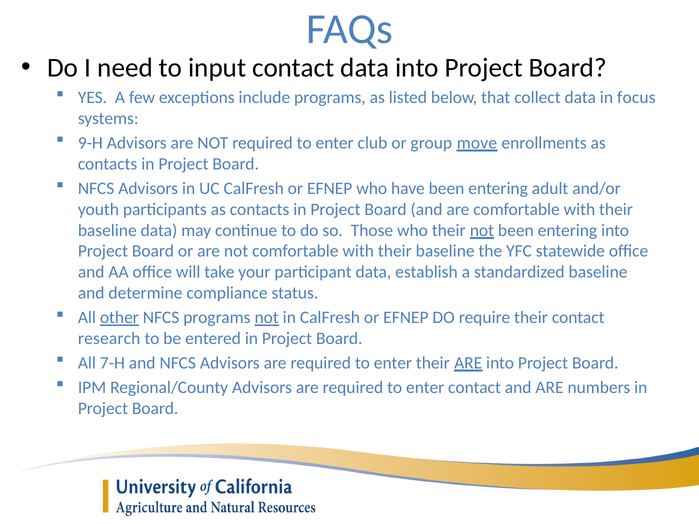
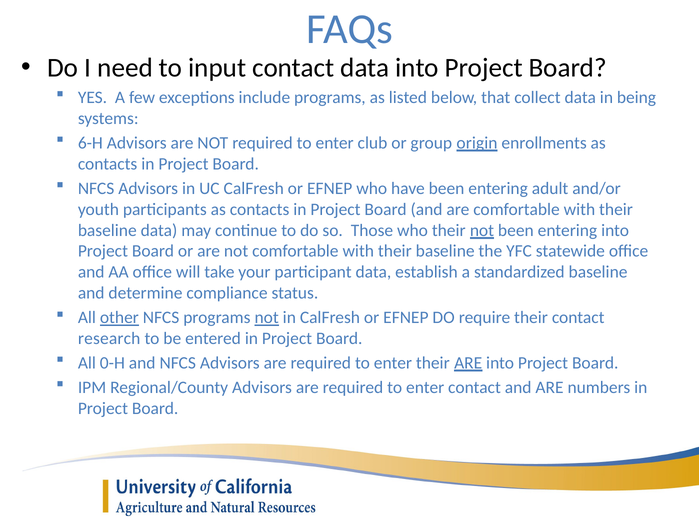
focus: focus -> being (636, 98)
9-H: 9-H -> 6-H (90, 143)
move: move -> origin (477, 143)
7-H: 7-H -> 0-H (112, 363)
